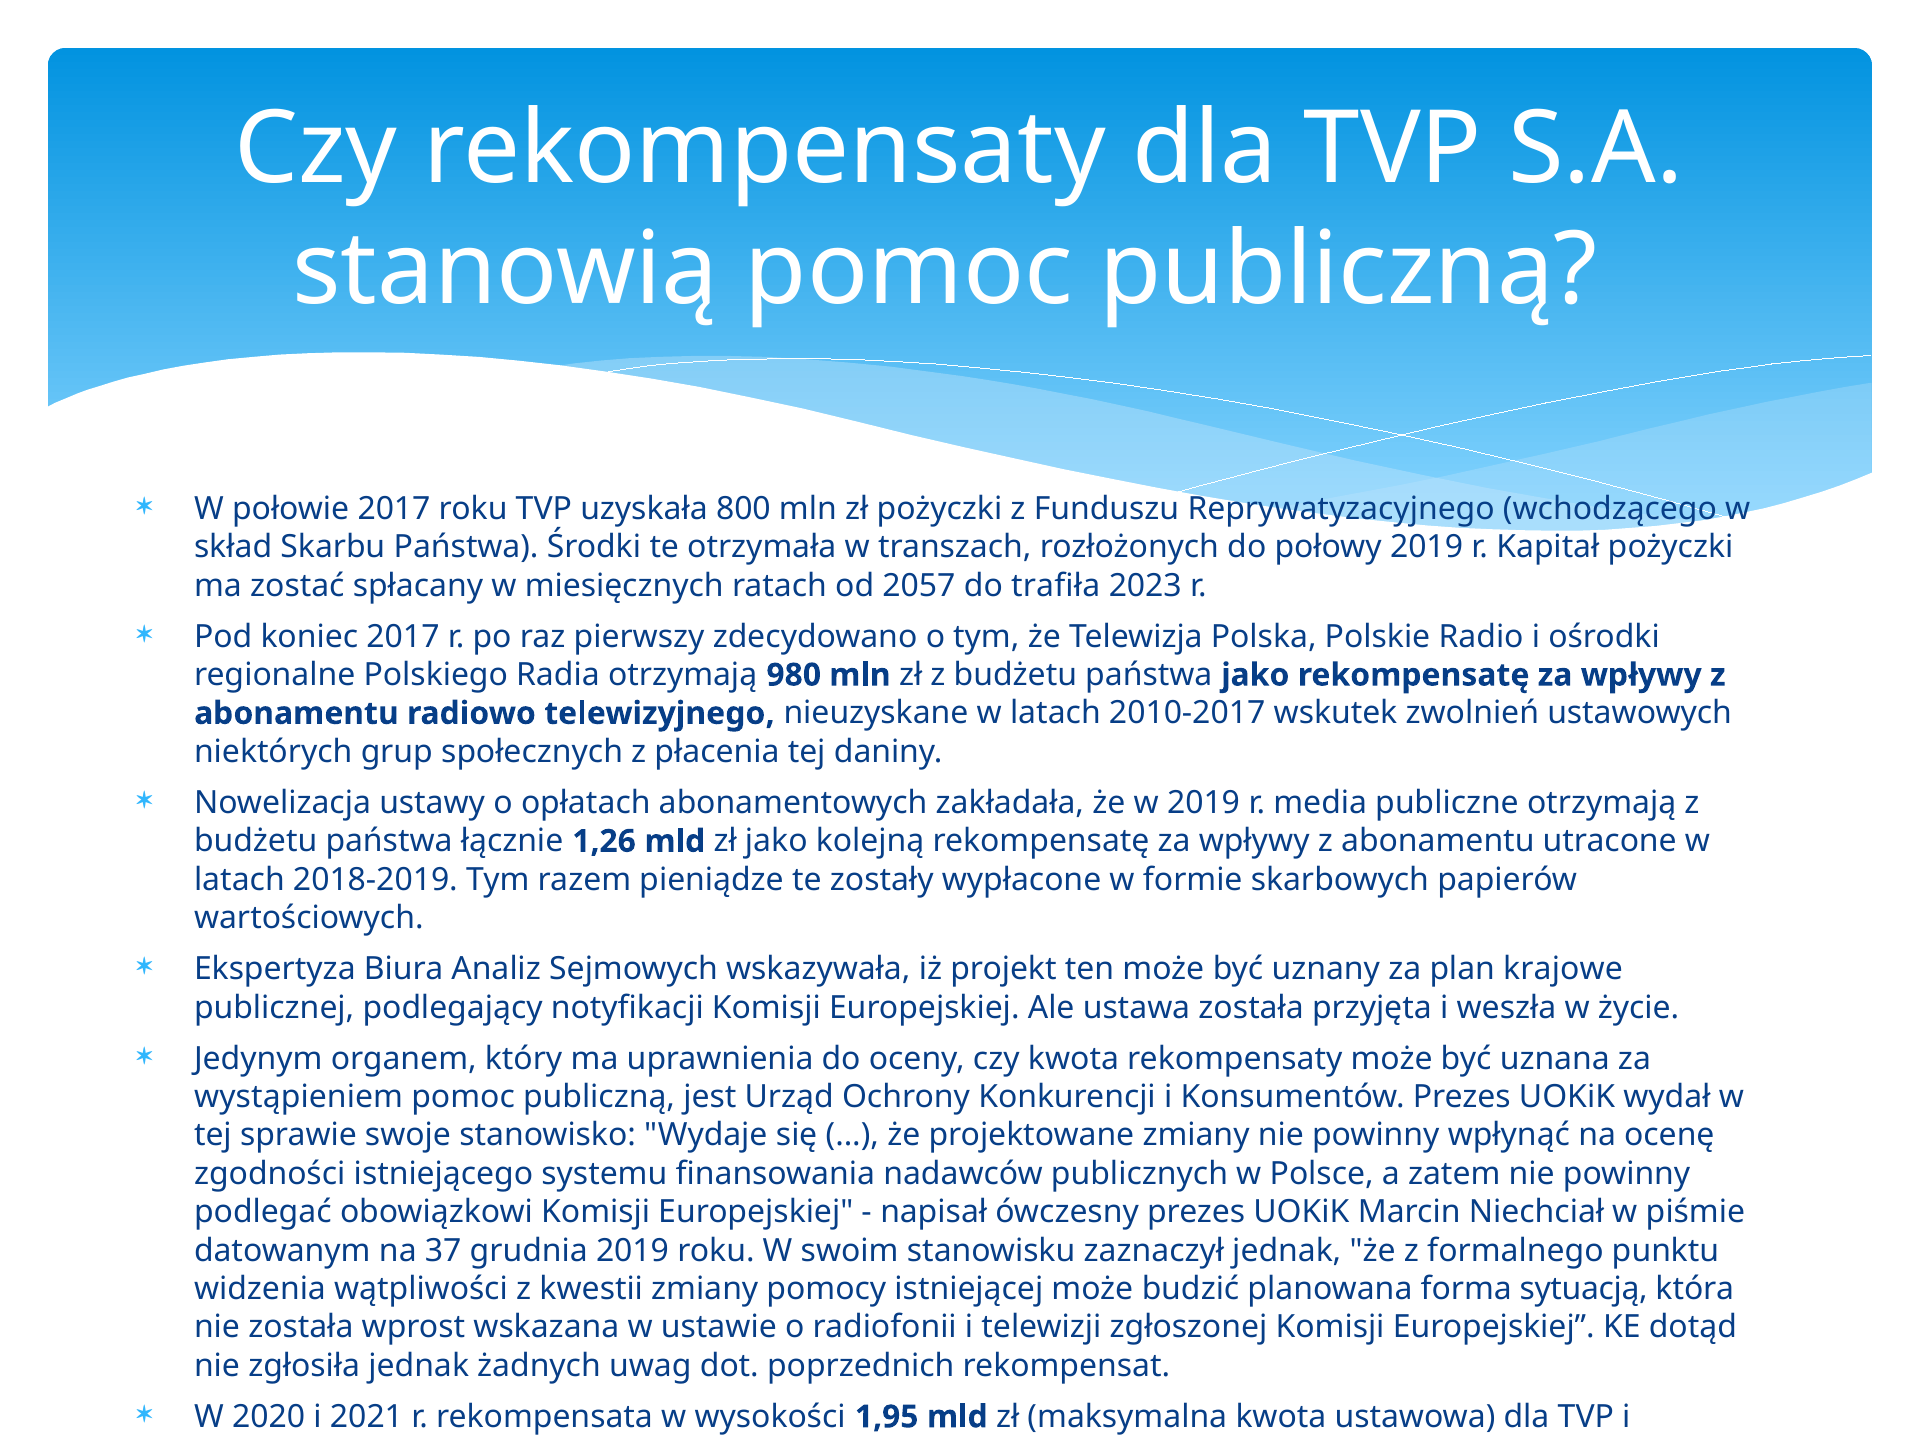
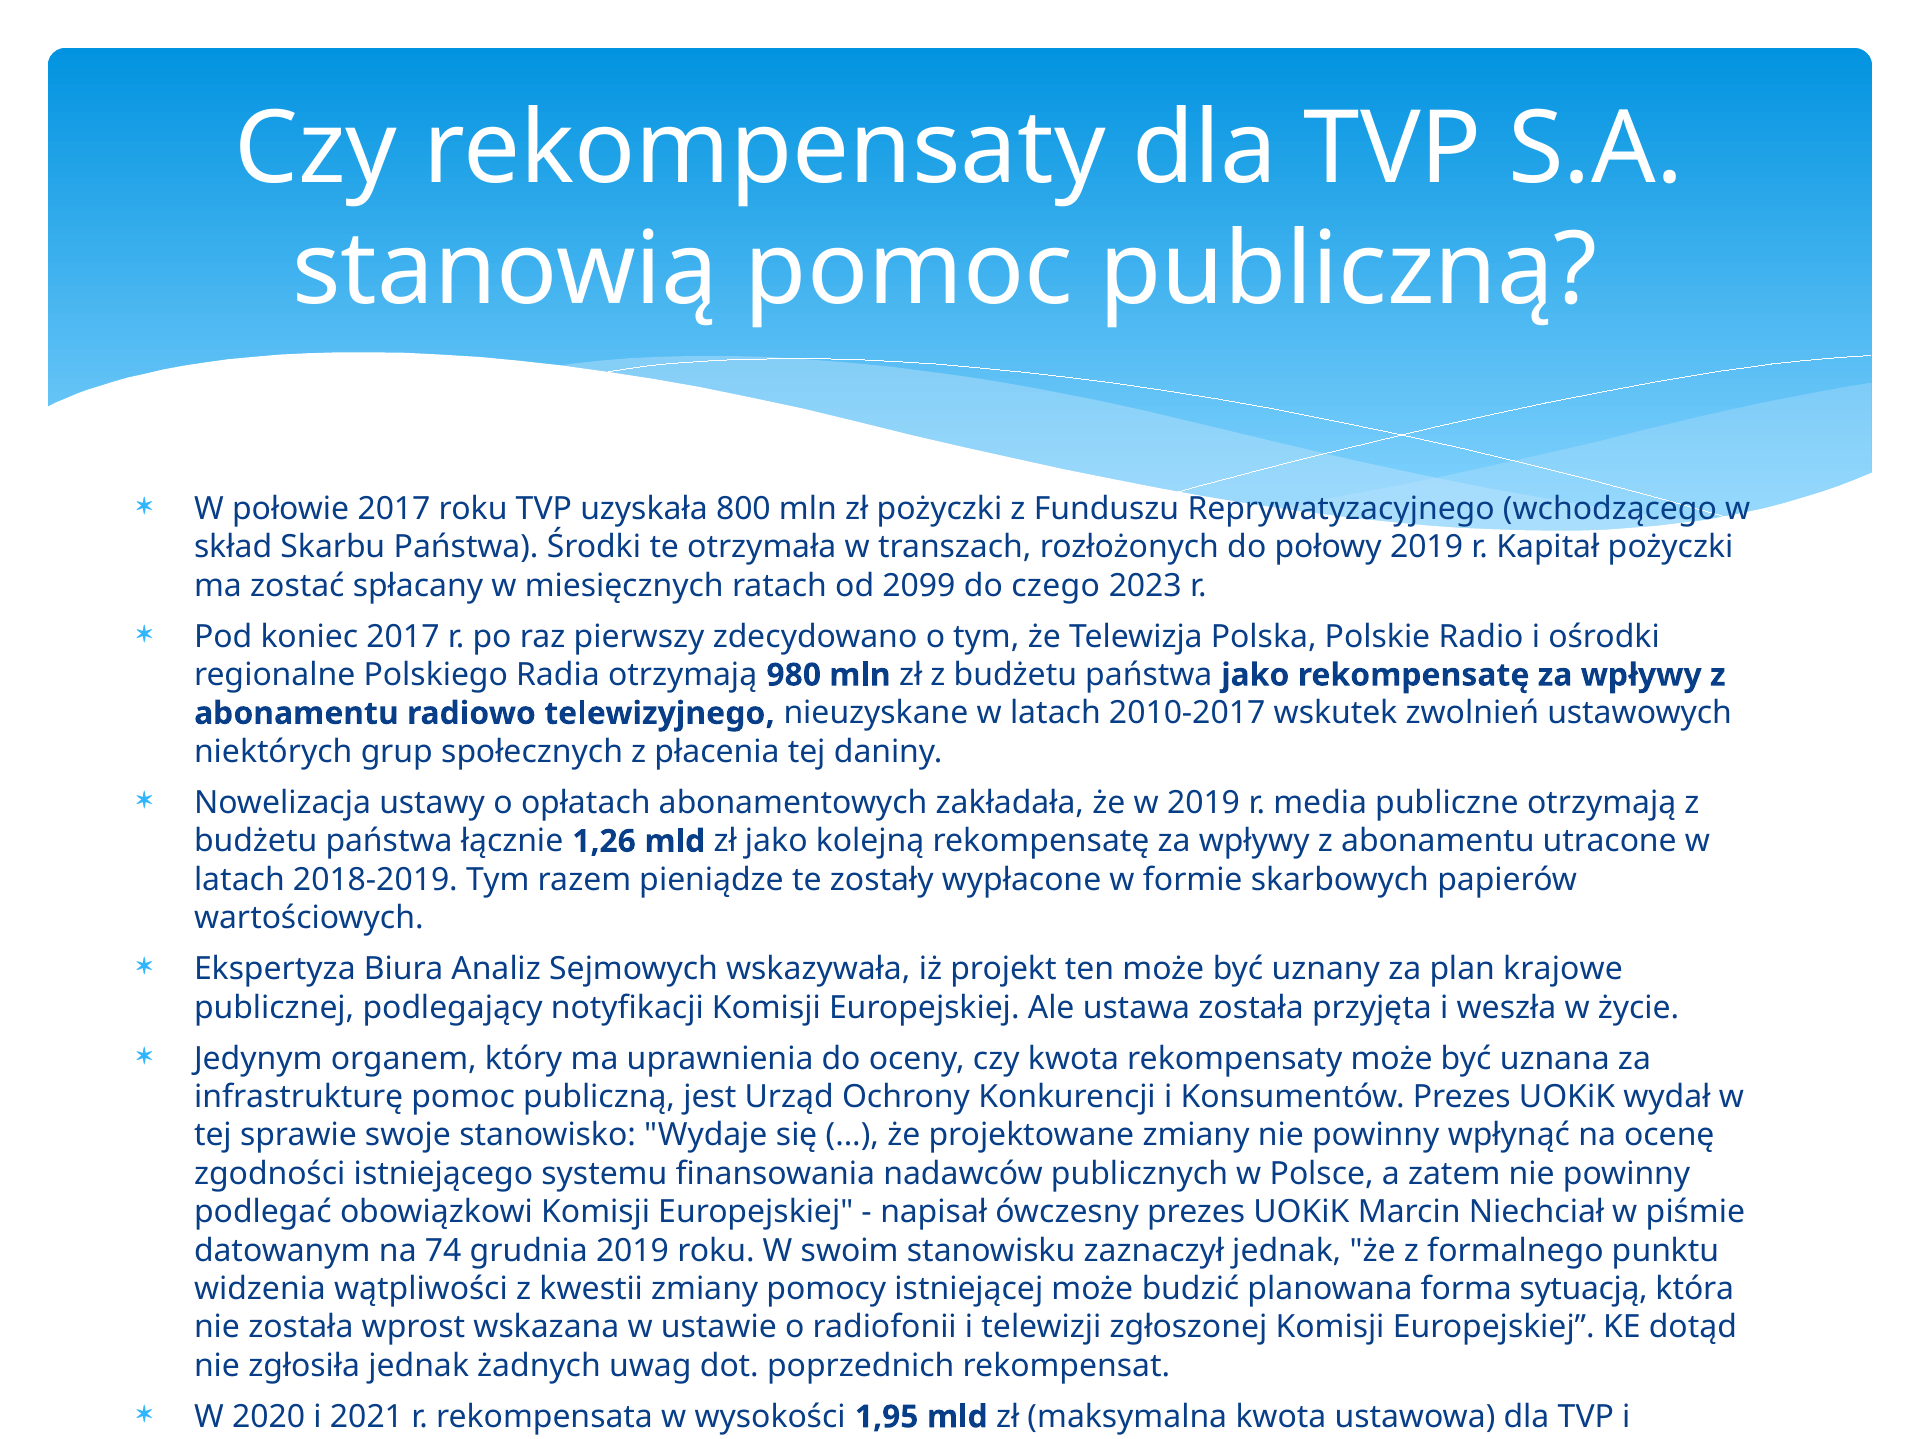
2057: 2057 -> 2099 (919, 585)
trafiła: trafiła -> czego (1056, 585)
wystąpieniem: wystąpieniem -> infrastrukturę (299, 1097)
37: 37 -> 74 (443, 1250)
